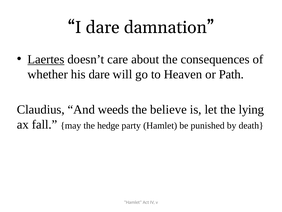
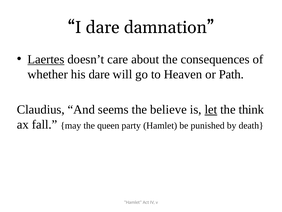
weeds: weeds -> seems (113, 109)
let underline: none -> present (211, 109)
lying: lying -> think (251, 109)
hedge: hedge -> queen (108, 125)
